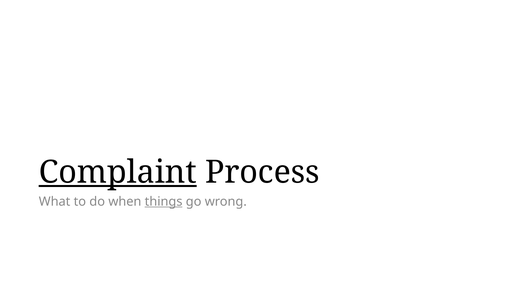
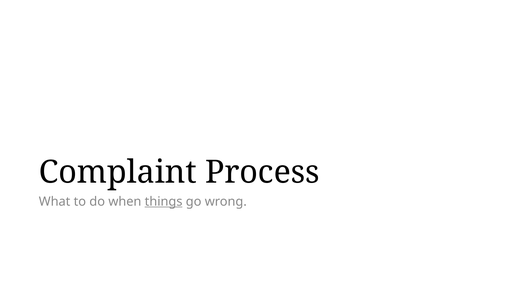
Complaint underline: present -> none (118, 172)
